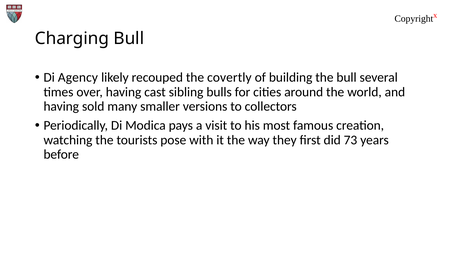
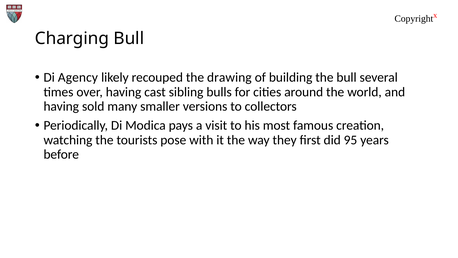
covertly: covertly -> drawing (229, 77)
73: 73 -> 95 (350, 140)
